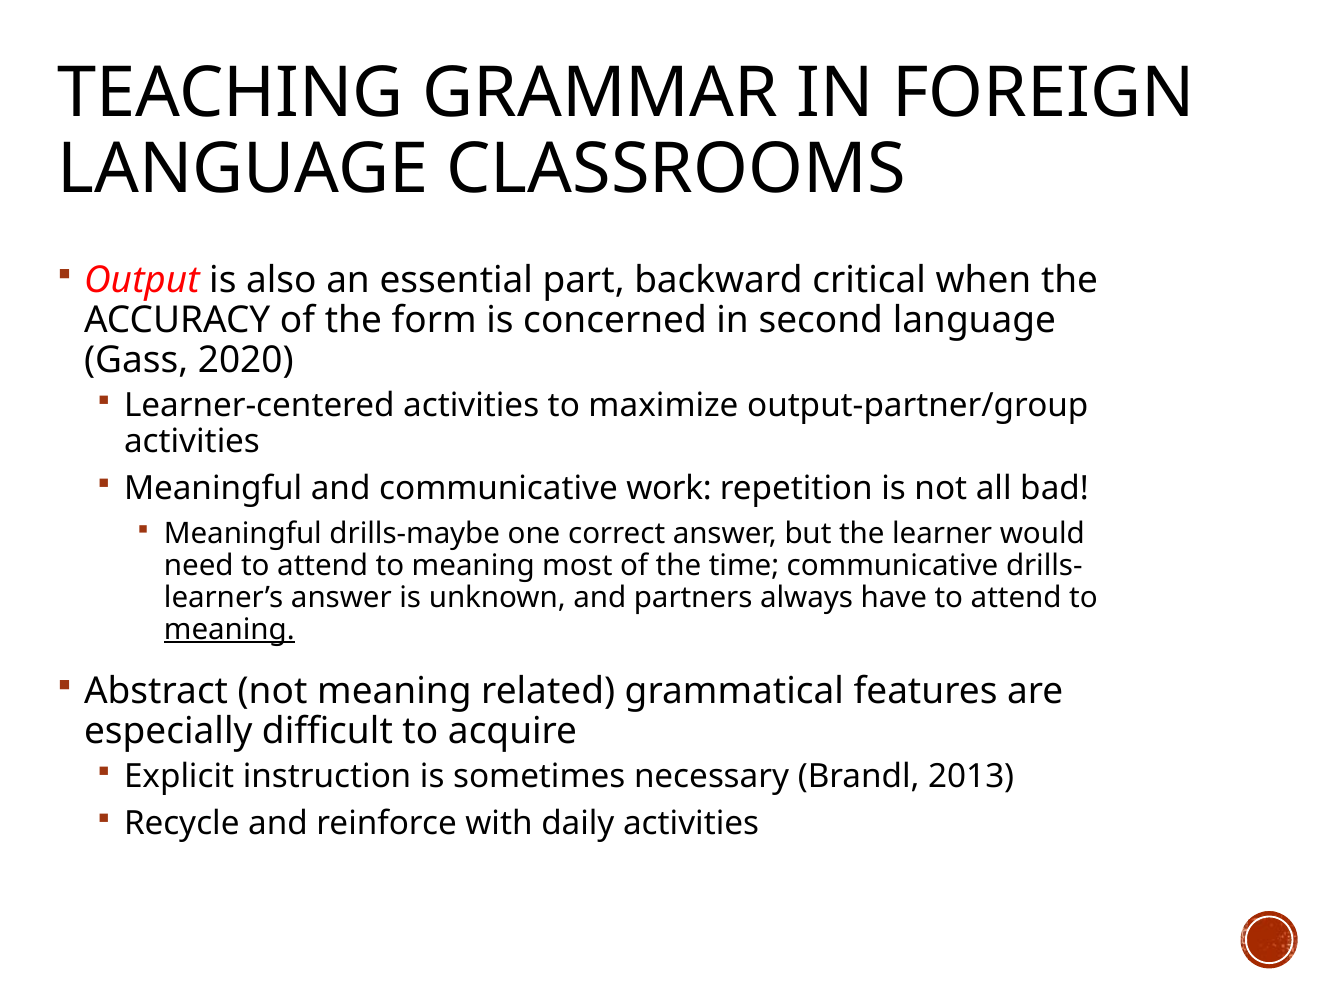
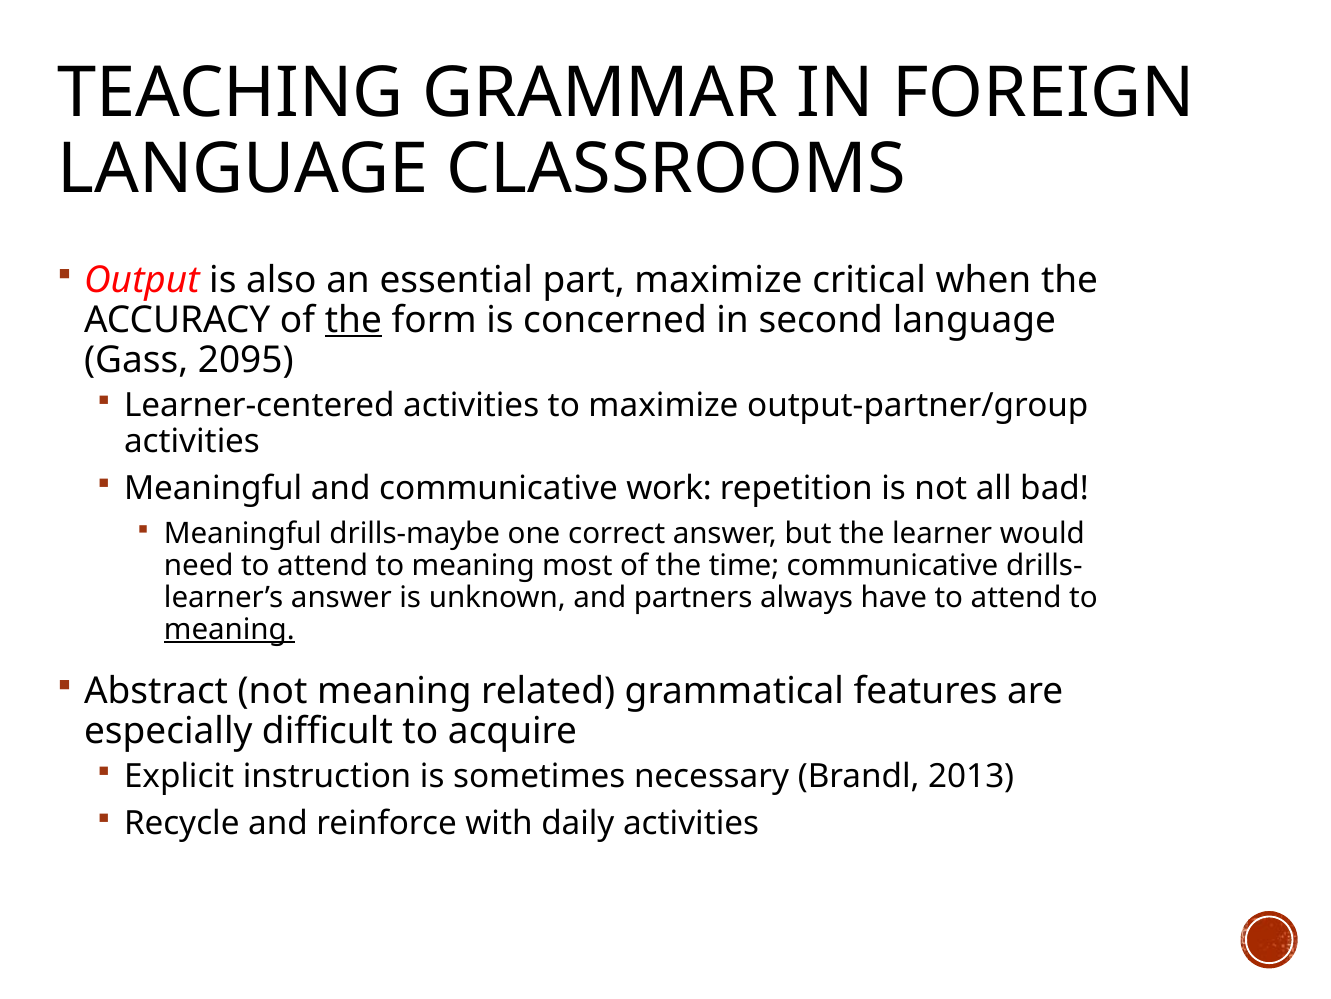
part backward: backward -> maximize (718, 280)
the underline: none -> present (353, 320)
2020: 2020 -> 2095 (246, 360)
